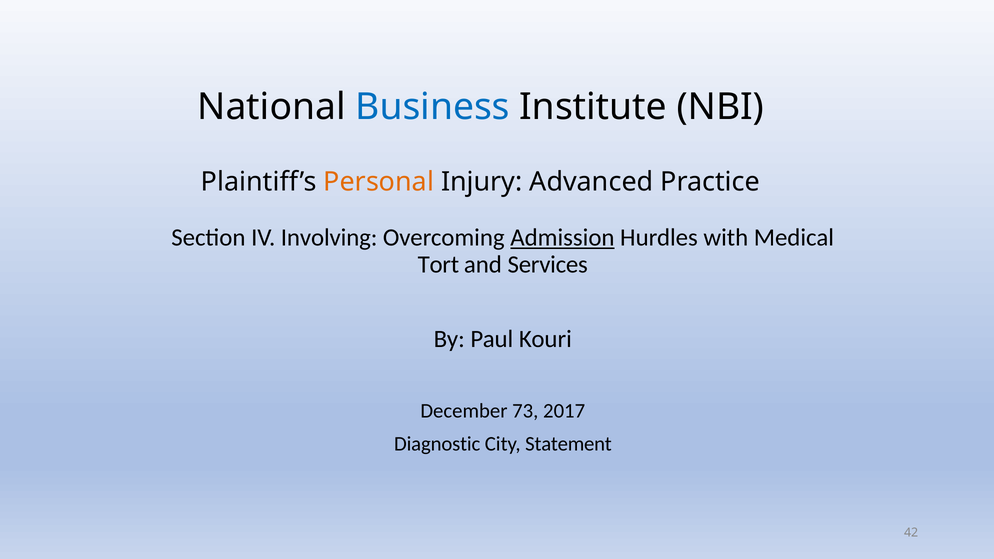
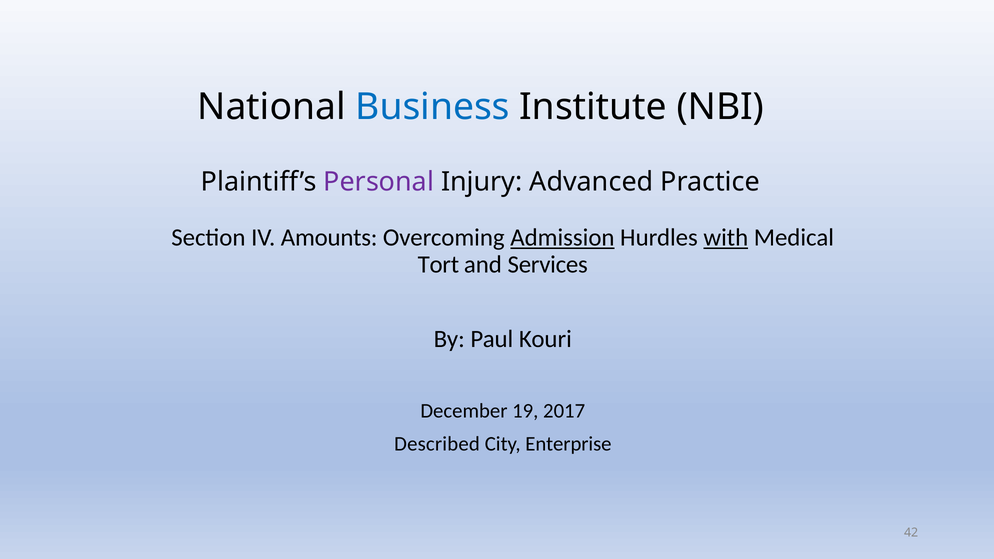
Personal colour: orange -> purple (379, 182)
Involving: Involving -> Amounts (329, 238)
with underline: none -> present (726, 238)
73: 73 -> 19 (525, 411)
Diagnostic: Diagnostic -> Described (437, 444)
Statement: Statement -> Enterprise (568, 444)
